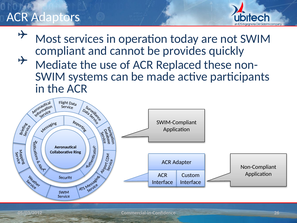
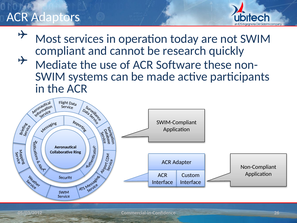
provides: provides -> research (184, 51)
Replaced: Replaced -> Software (179, 65)
